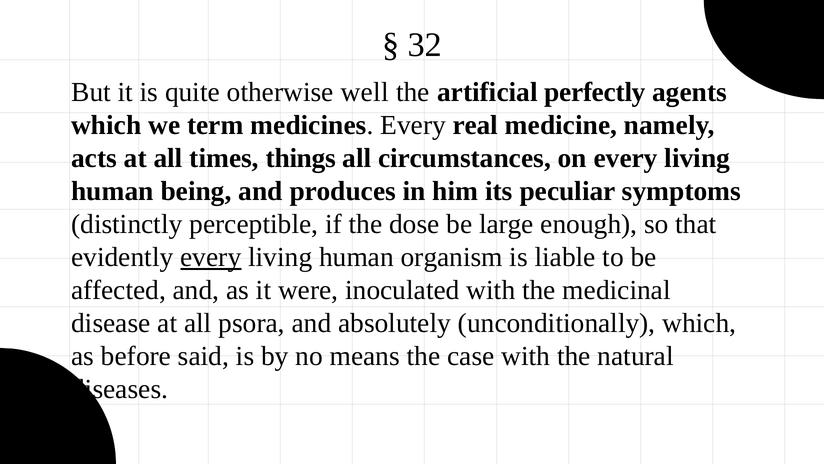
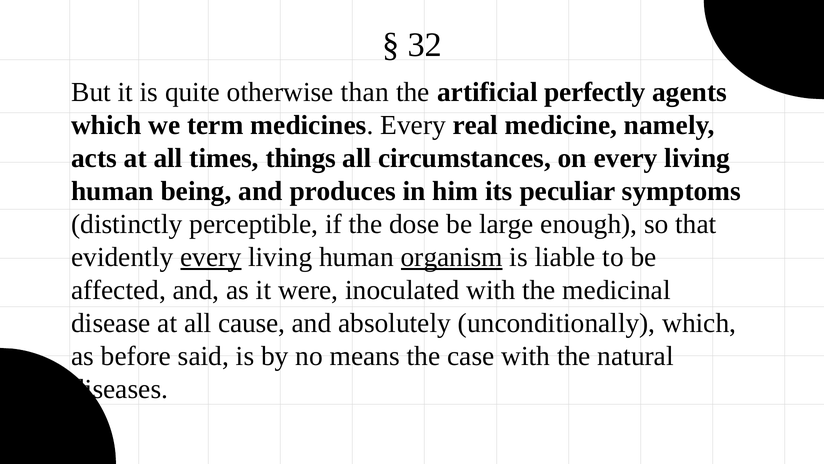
well: well -> than (365, 92)
organism underline: none -> present (452, 257)
psora: psora -> cause (252, 323)
